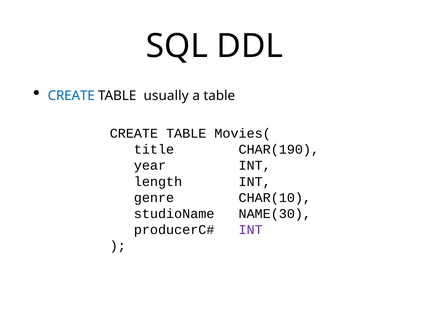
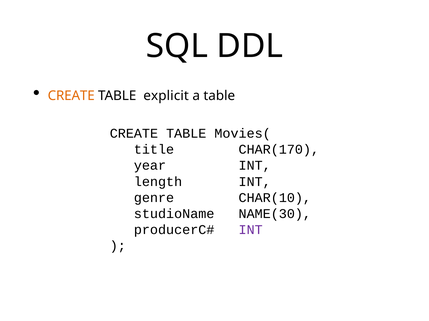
CREATE colour: blue -> orange (71, 96)
usually: usually -> explicit (166, 96)
CHAR(190: CHAR(190 -> CHAR(170 (279, 150)
